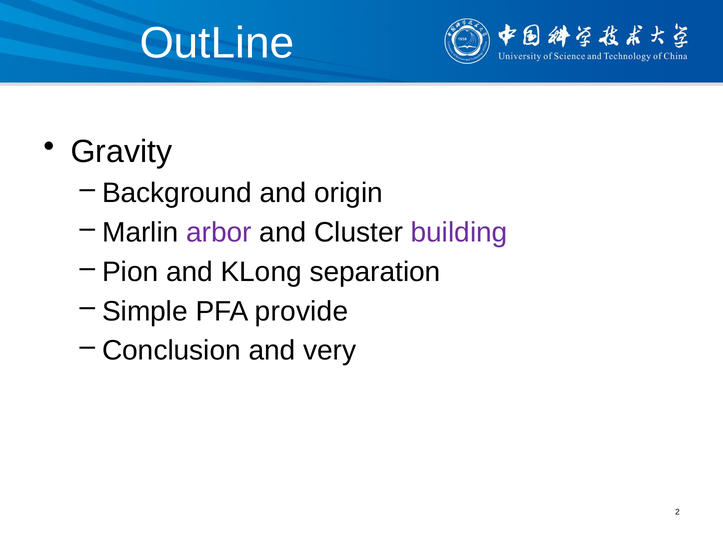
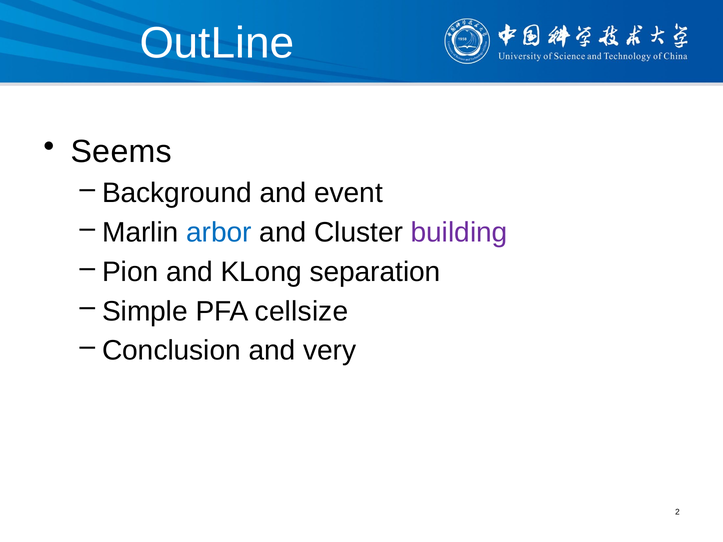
Gravity: Gravity -> Seems (121, 152)
origin: origin -> event (349, 193)
arbor colour: purple -> blue (219, 233)
provide: provide -> cellsize (302, 311)
